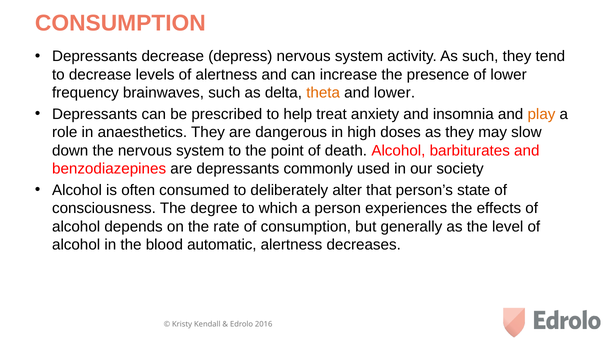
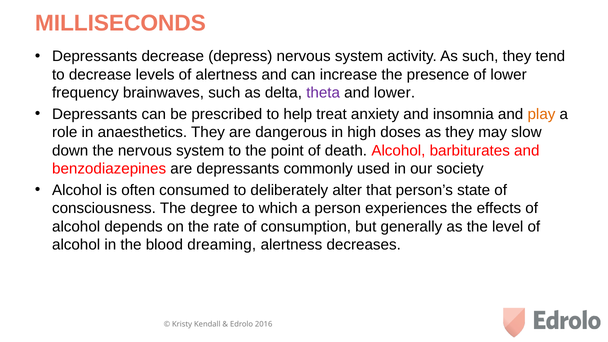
CONSUMPTION: CONSUMPTION -> MILLISECONDS (120, 23)
theta colour: orange -> purple (323, 93)
automatic: automatic -> dreaming (222, 245)
